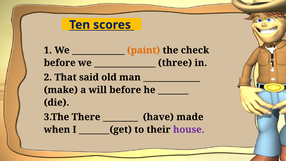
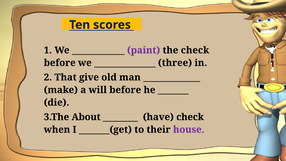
paint colour: orange -> purple (144, 50)
said: said -> give (89, 77)
There: There -> About (86, 117)
have made: made -> check (190, 117)
